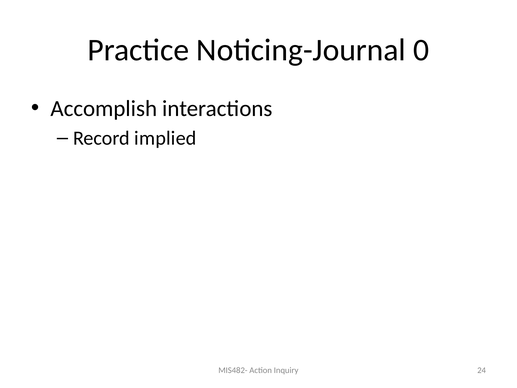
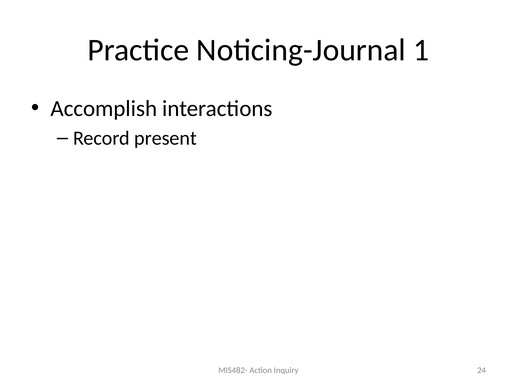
0: 0 -> 1 (421, 50)
implied: implied -> present (166, 138)
